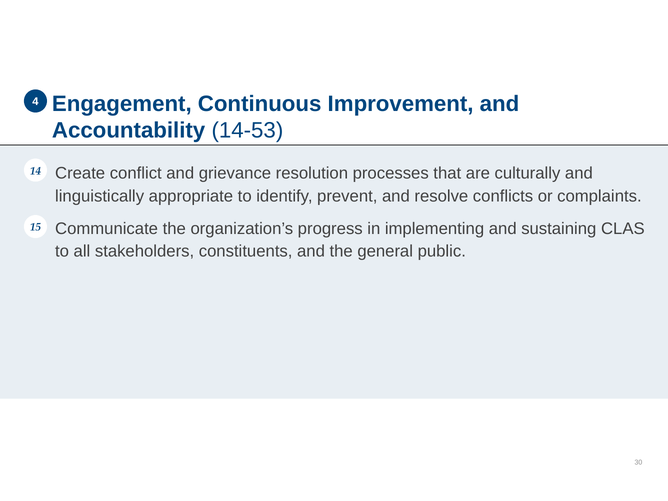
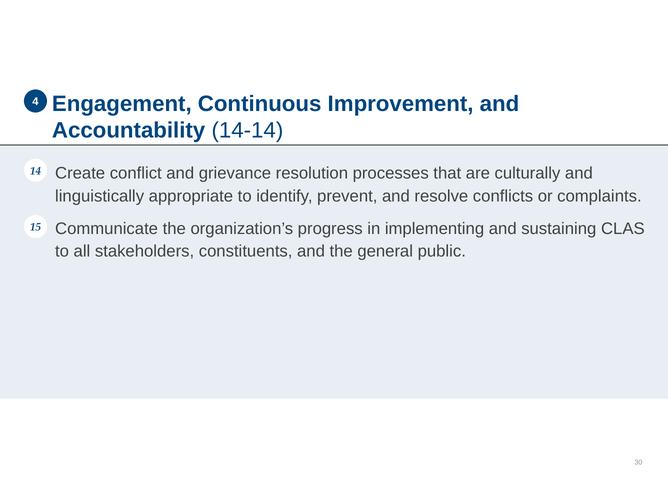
14-53: 14-53 -> 14-14 (247, 131)
